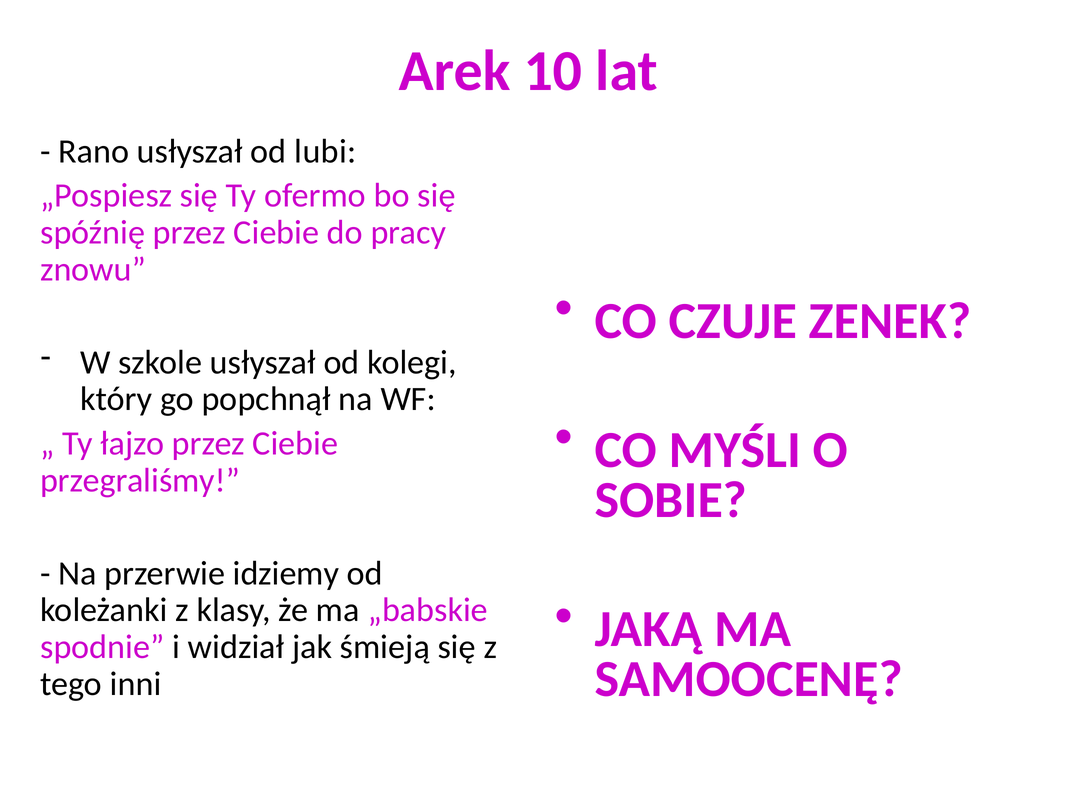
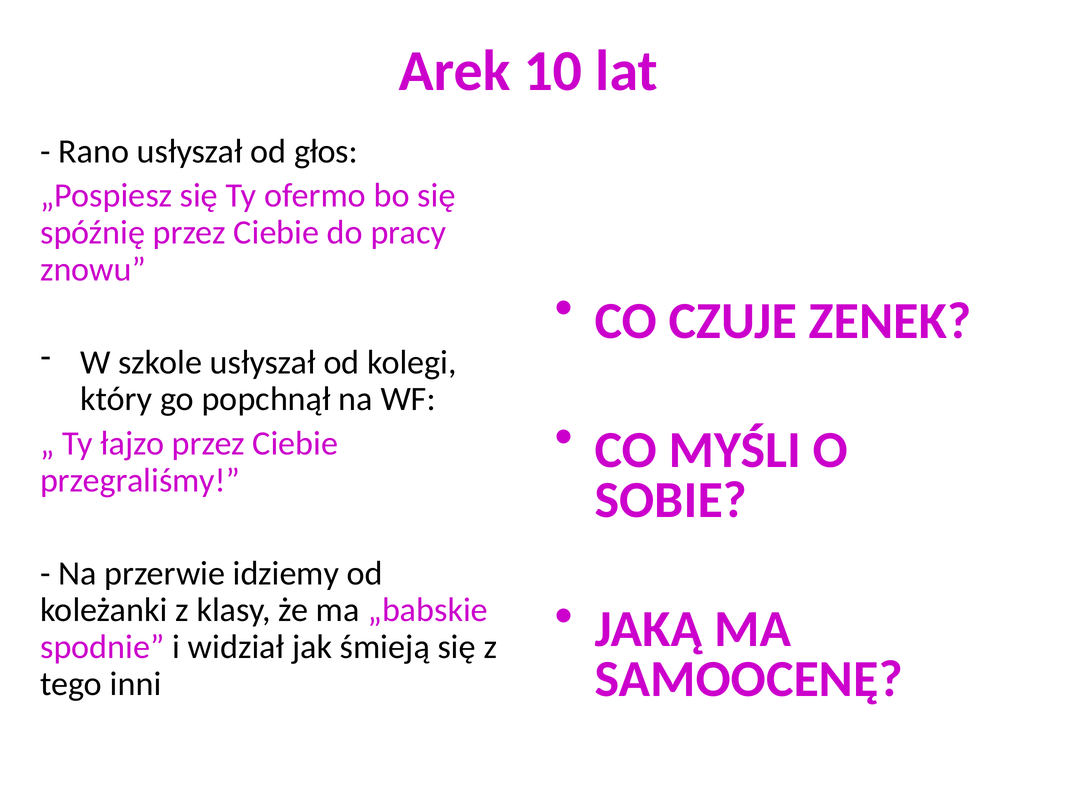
lubi: lubi -> głos (326, 151)
